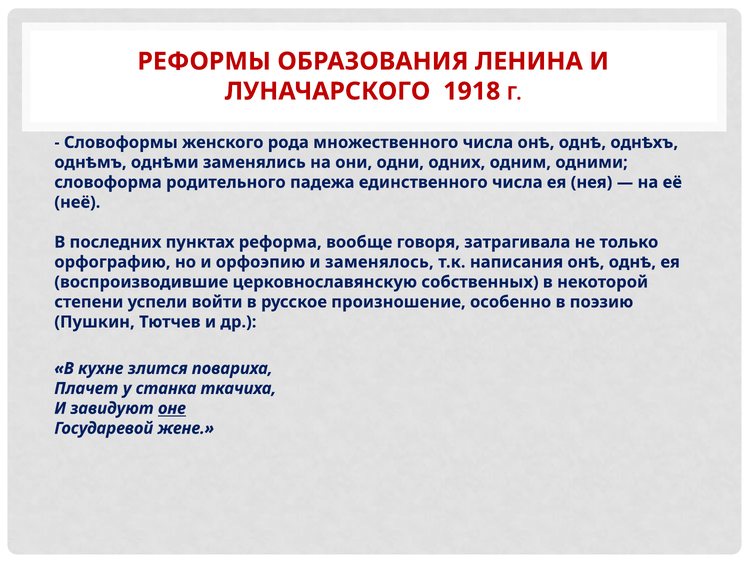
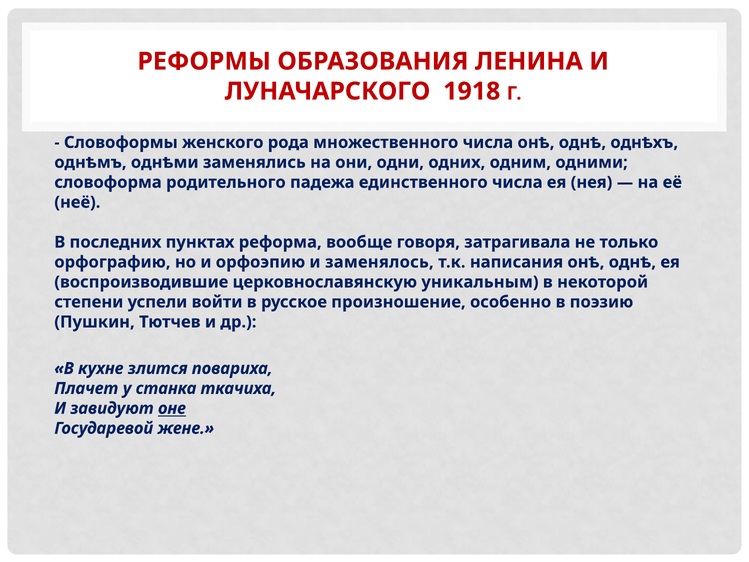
собственных: собственных -> уникальным (480, 282)
